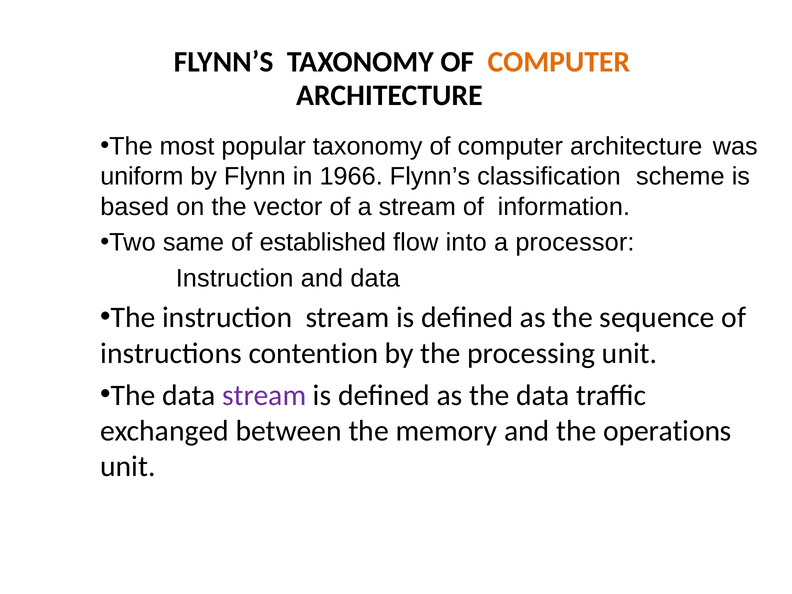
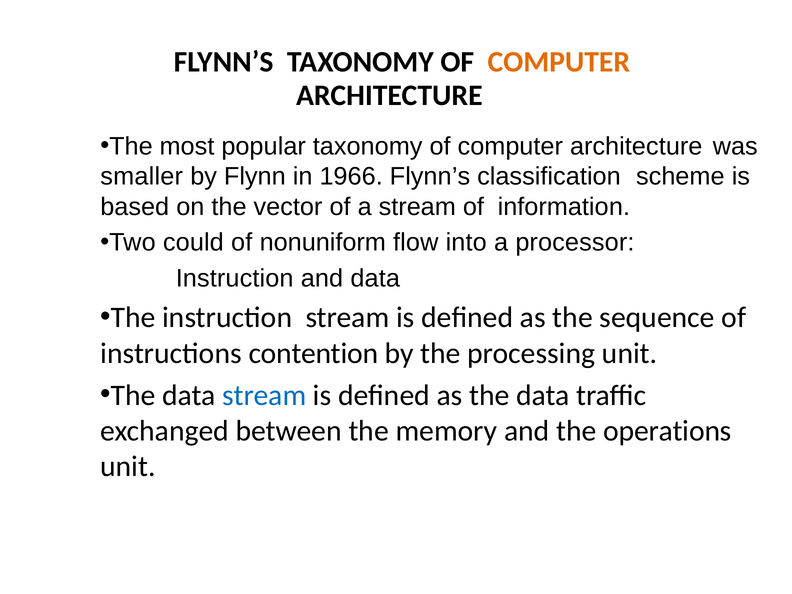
uniform: uniform -> smaller (142, 177)
same: same -> could (193, 243)
established: established -> nonuniform (323, 243)
stream colour: purple -> blue (264, 395)
